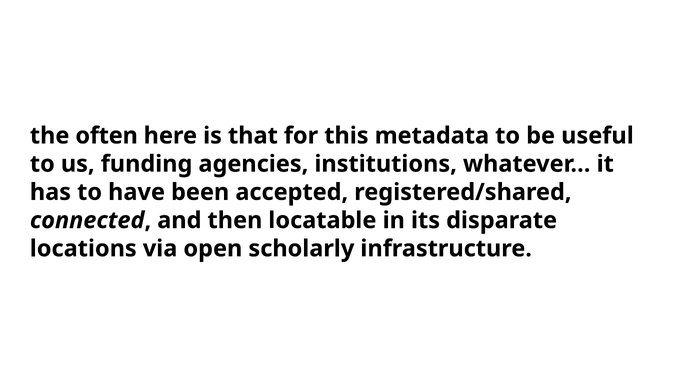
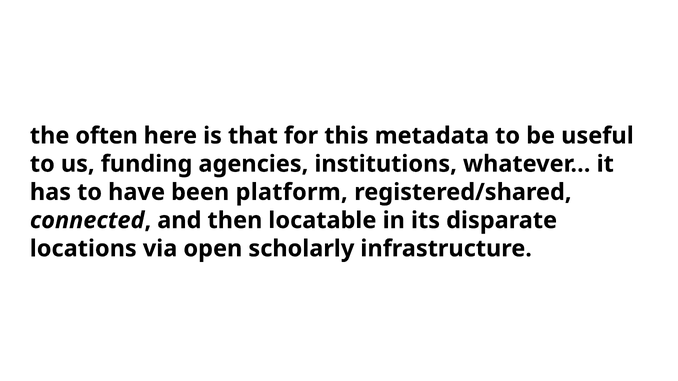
accepted: accepted -> platform (292, 192)
